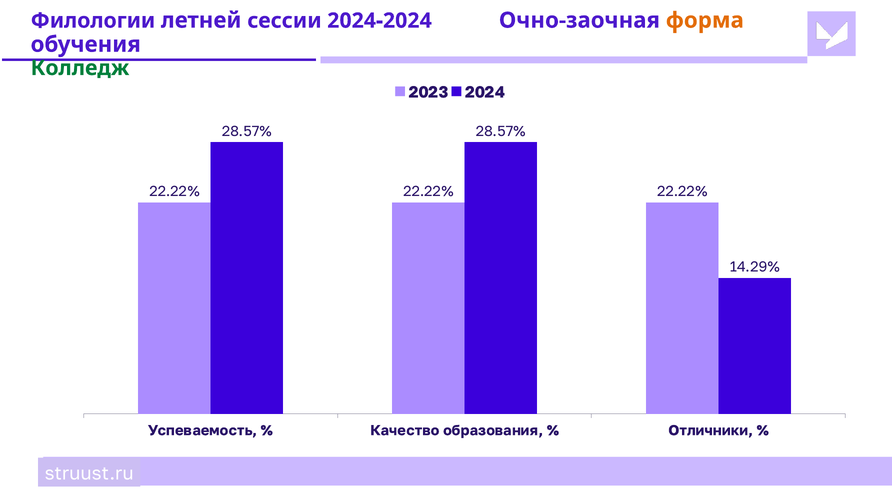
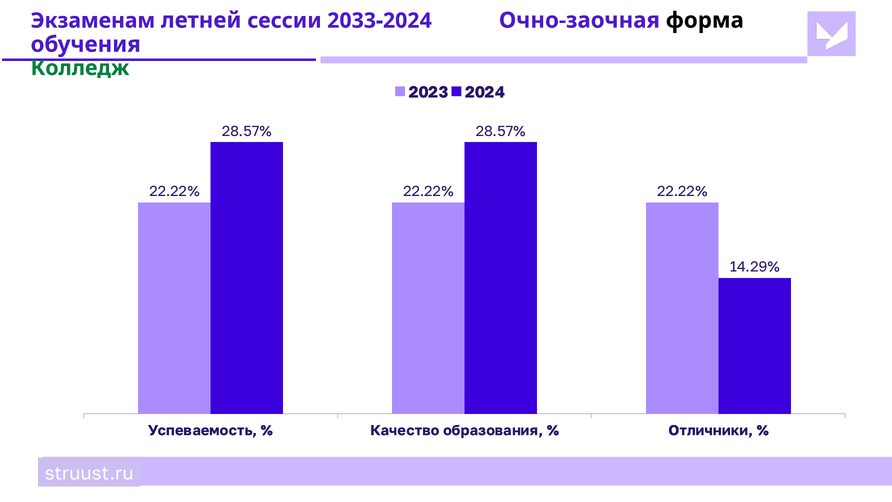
Филологии: Филологии -> Экзаменам (93, 21)
2024-2024: 2024-2024 -> 2033-2024 (379, 21)
форма colour: orange -> black (705, 20)
